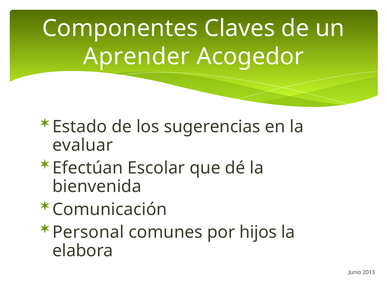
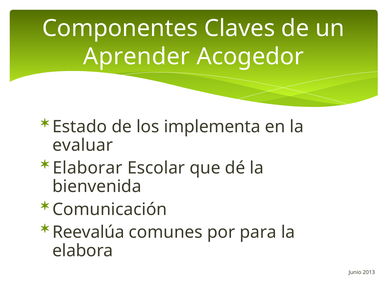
sugerencias: sugerencias -> implementa (212, 127)
Efectúan: Efectúan -> Elaborar (88, 168)
Personal: Personal -> Reevalúa (88, 232)
hijos: hijos -> para (258, 232)
